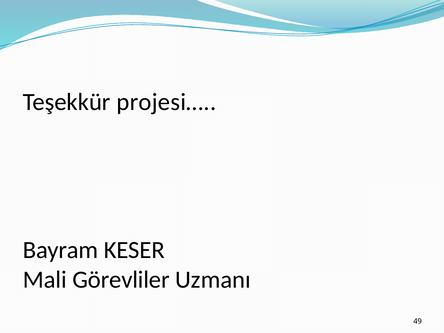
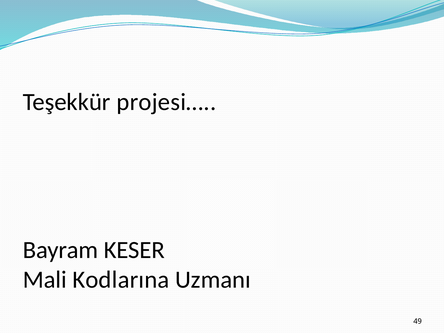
Görevliler: Görevliler -> Kodlarına (121, 280)
